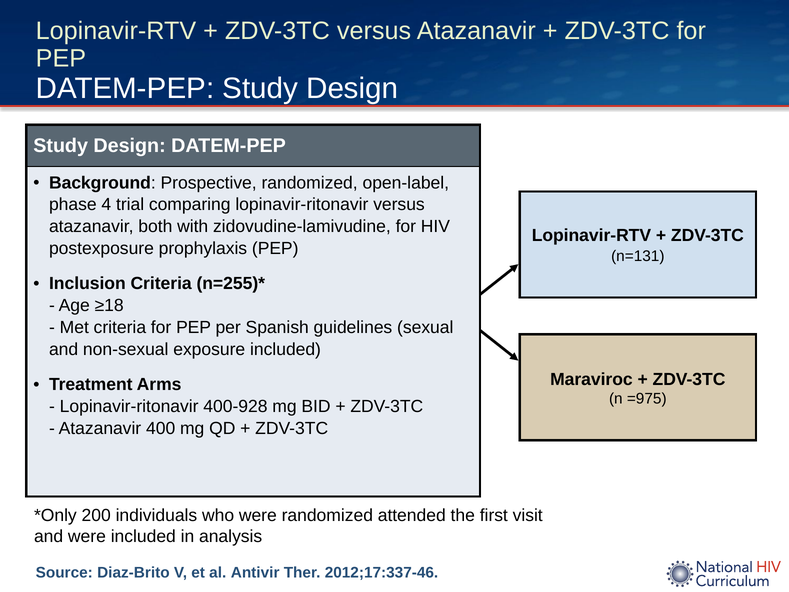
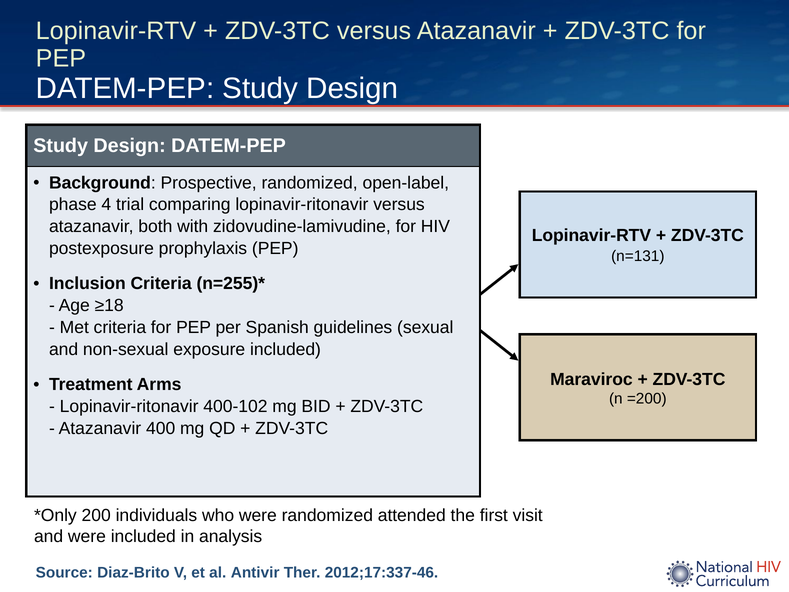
=975: =975 -> =200 (647, 399)
400-928: 400-928 -> 400-102 (235, 406)
